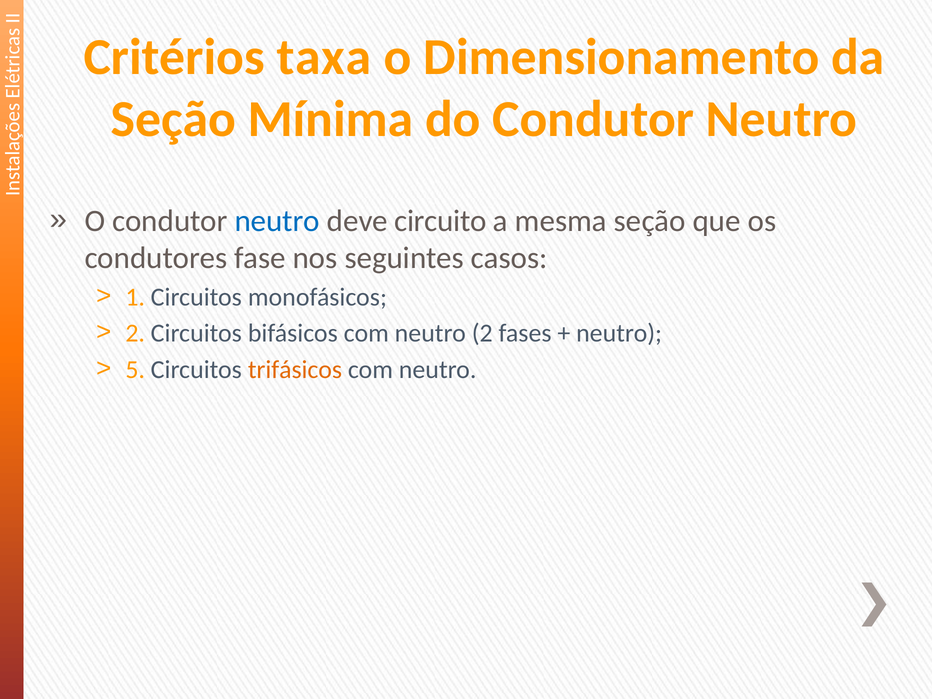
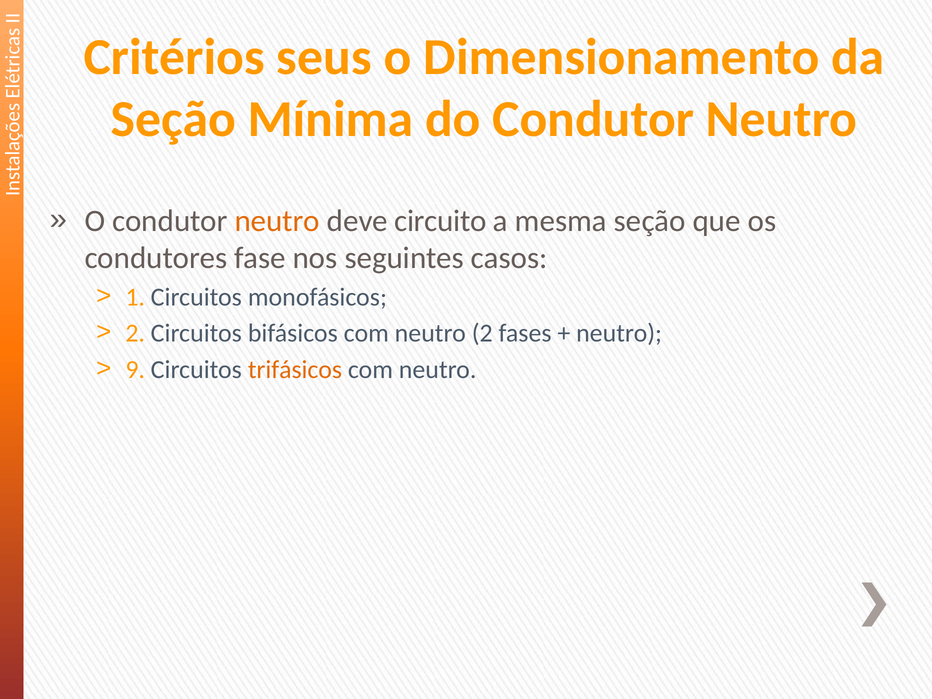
taxa: taxa -> seus (324, 57)
neutro colour: blue -> orange (277, 221)
5: 5 -> 9 (135, 370)
